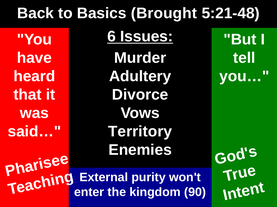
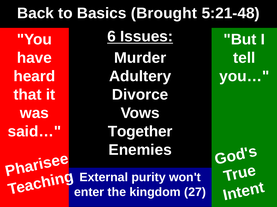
Territory: Territory -> Together (140, 132)
90: 90 -> 27 (195, 193)
